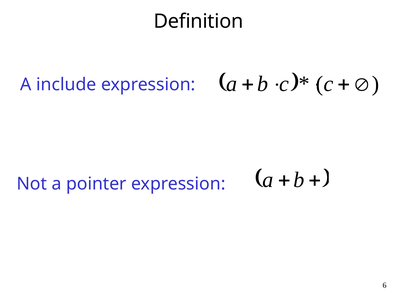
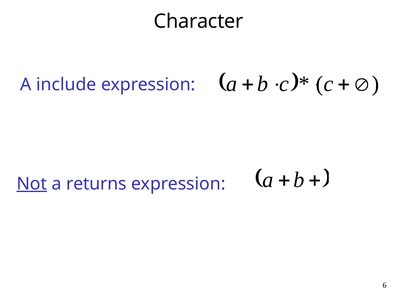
Definition: Definition -> Character (199, 21)
Not underline: none -> present (32, 184)
pointer: pointer -> returns (96, 184)
